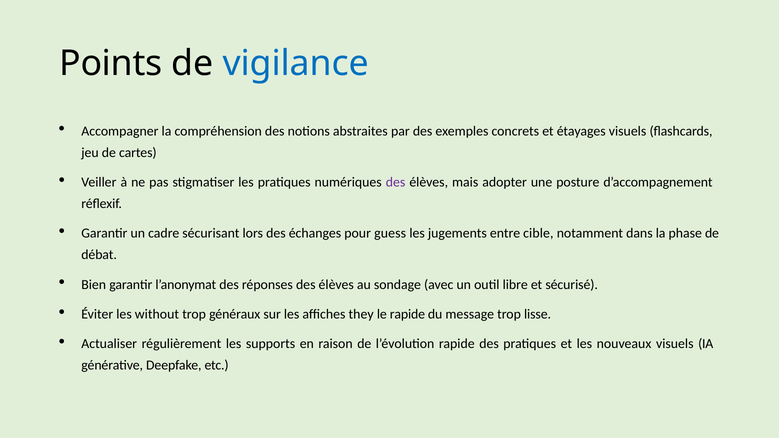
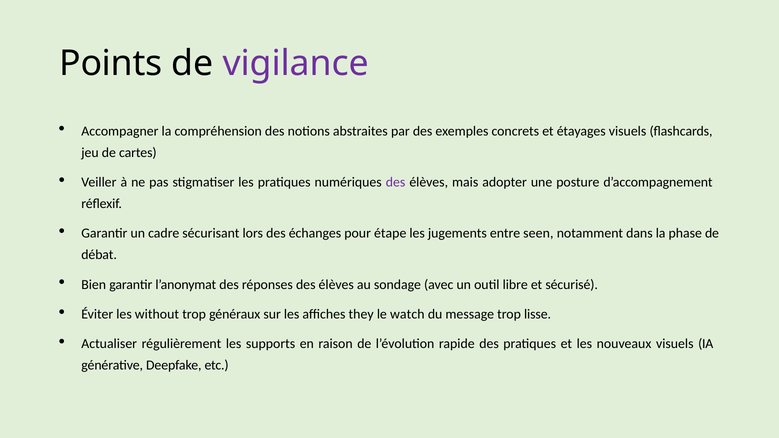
vigilance colour: blue -> purple (296, 64)
guess: guess -> étape (390, 234)
cible: cible -> seen (538, 234)
le rapide: rapide -> watch (407, 314)
